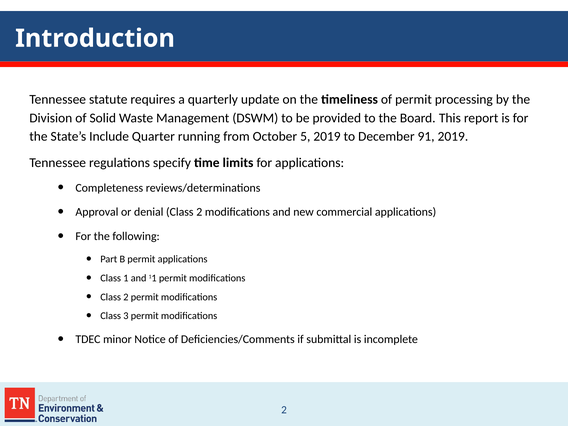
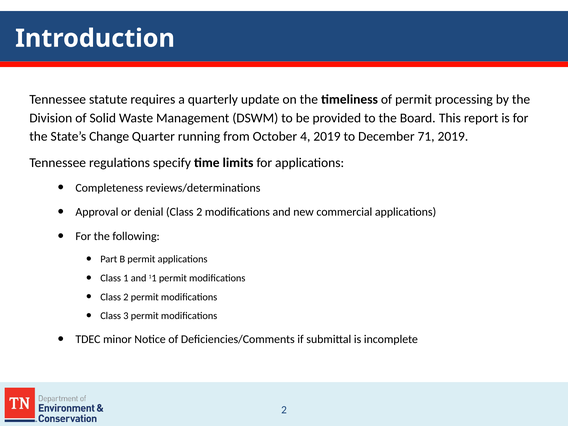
Include: Include -> Change (109, 136)
5: 5 -> 4 (305, 136)
91: 91 -> 71 (426, 136)
